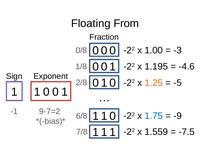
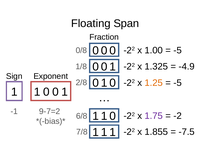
From: From -> Span (126, 24)
-3: -3 -> -5 (178, 51)
1.195: 1.195 -> 1.325 (156, 67)
-4.6: -4.6 -> -4.9 (187, 67)
1.75 colour: blue -> purple (154, 116)
-9: -9 -> -2 (178, 116)
1.559: 1.559 -> 1.855 (156, 132)
